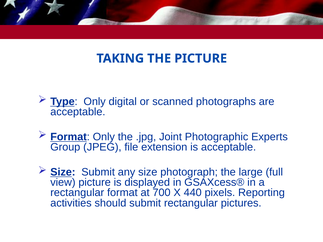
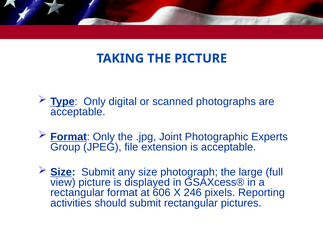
700: 700 -> 606 (162, 193)
440: 440 -> 246 (193, 193)
